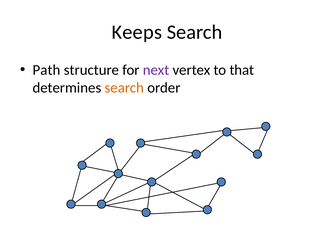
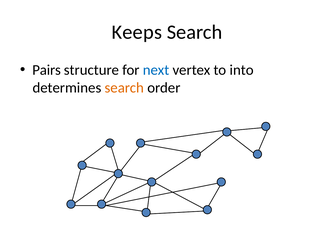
Path: Path -> Pairs (47, 70)
next colour: purple -> blue (156, 70)
that: that -> into (242, 70)
